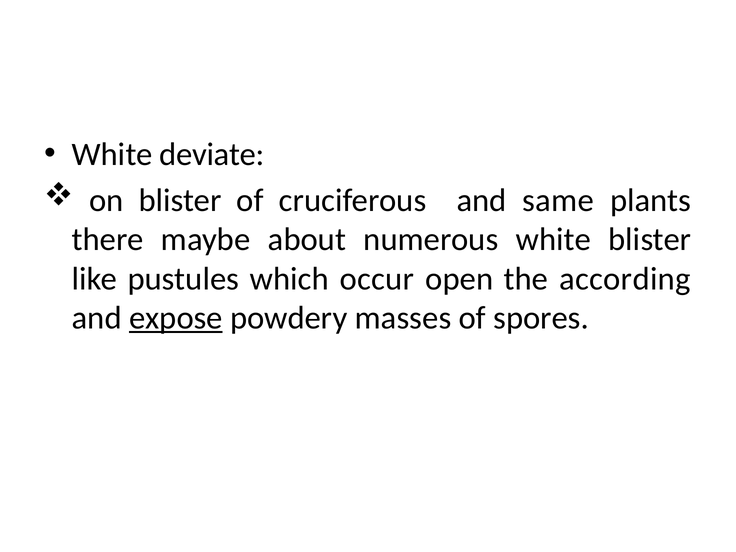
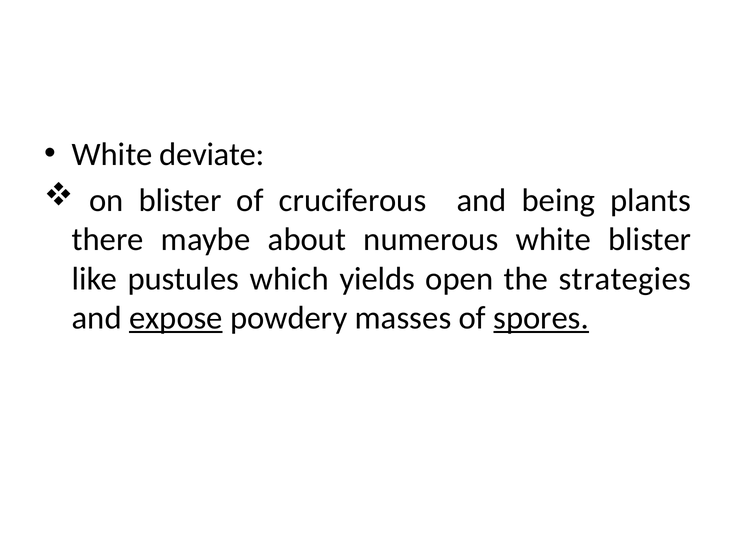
same: same -> being (558, 200)
occur: occur -> yields (377, 279)
according: according -> strategies (625, 279)
spores underline: none -> present (541, 318)
